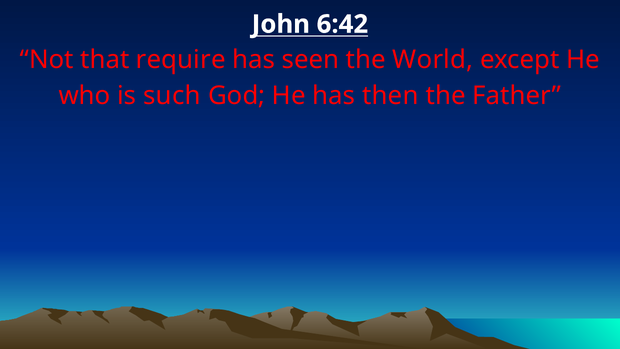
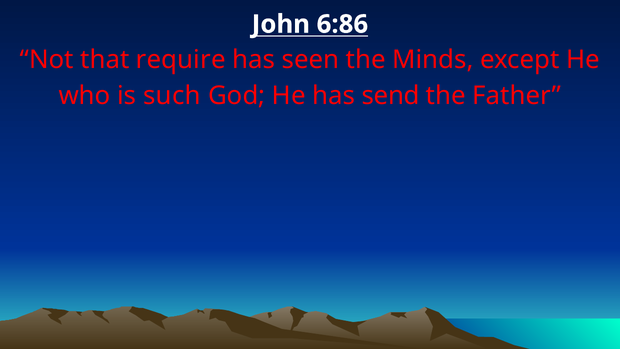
6:42: 6:42 -> 6:86 (342, 24)
World: World -> Minds (433, 60)
then: then -> send (391, 95)
